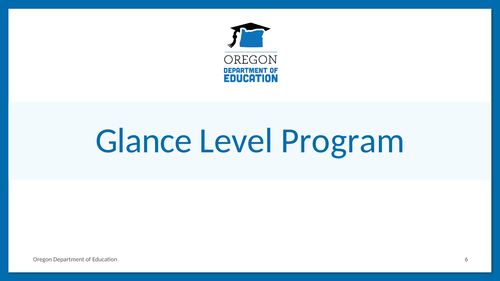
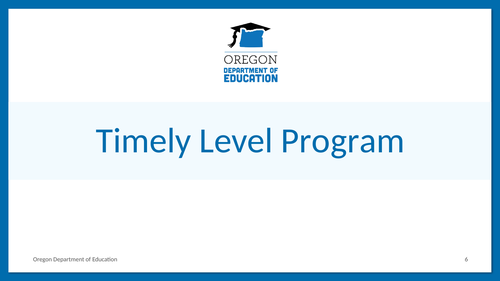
Glance: Glance -> Timely (144, 141)
